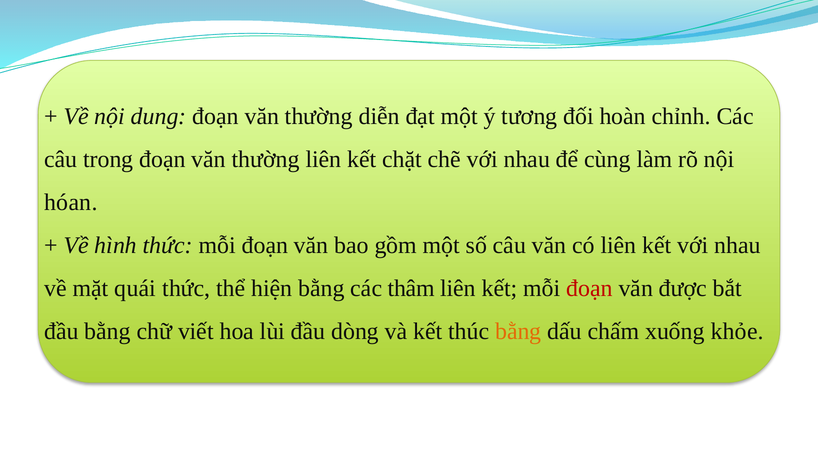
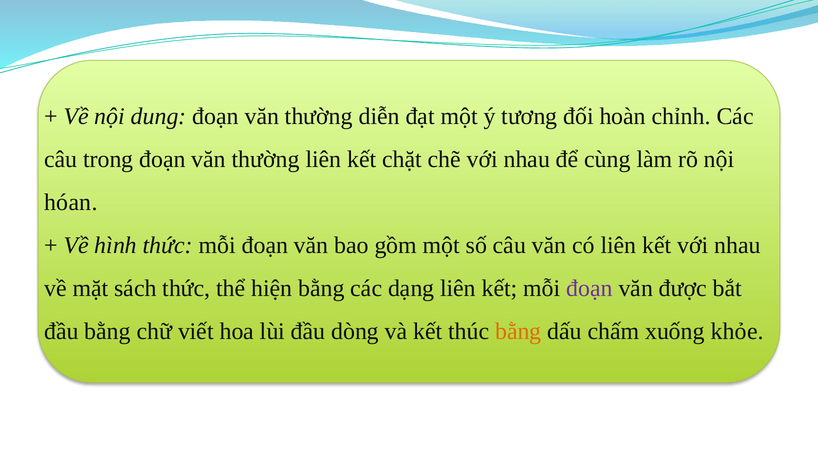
quái: quái -> sách (135, 288)
thâm: thâm -> dạng (411, 288)
đoạn colour: red -> purple (590, 288)
